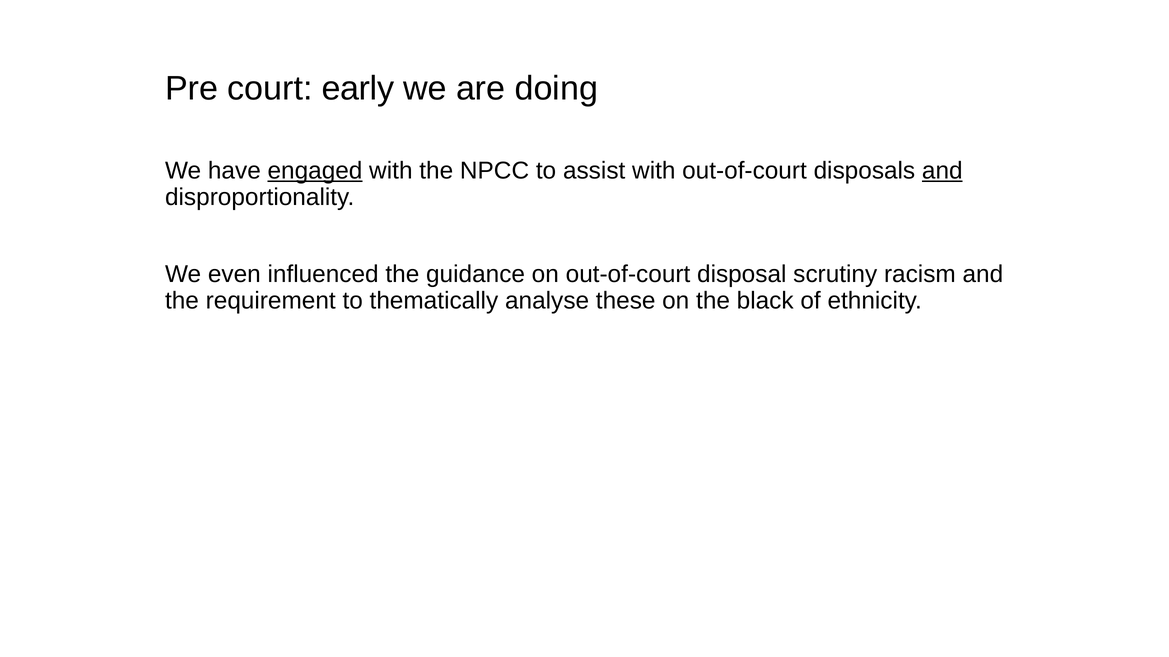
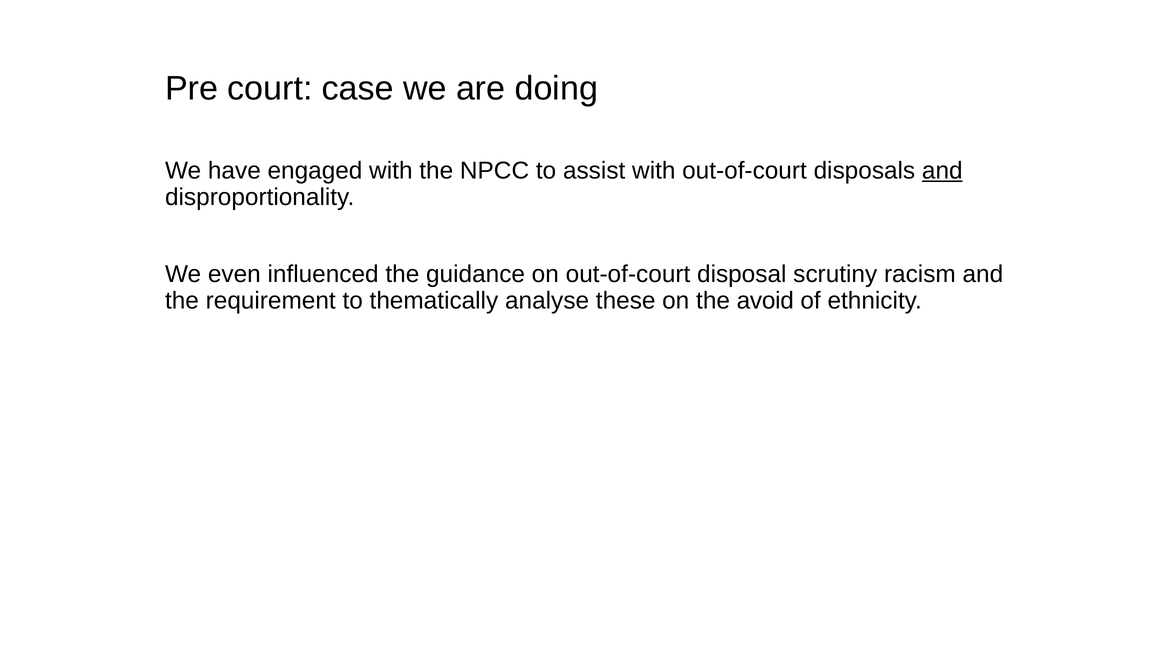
early: early -> case (358, 89)
engaged underline: present -> none (315, 171)
black: black -> avoid (765, 301)
